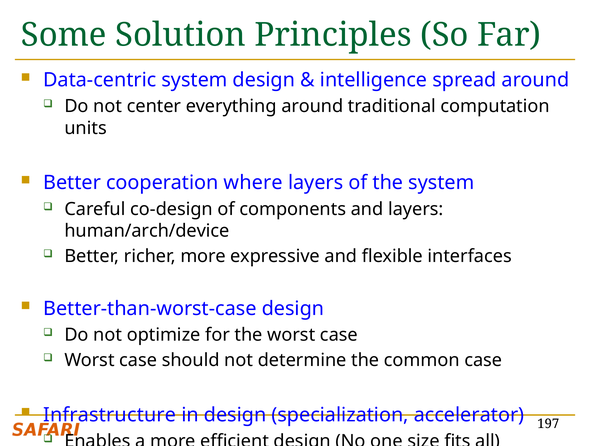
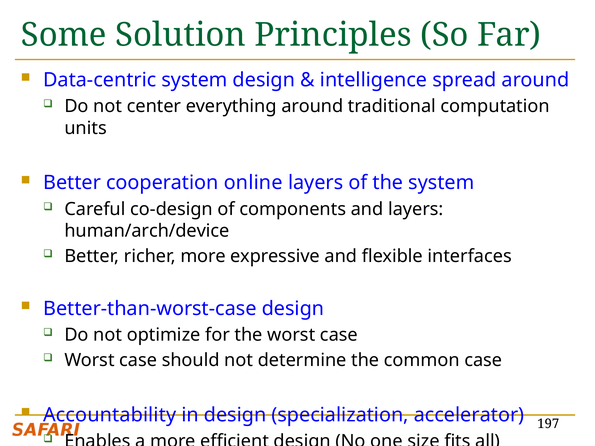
where: where -> online (253, 183)
Infrastructure: Infrastructure -> Accountability (110, 415)
